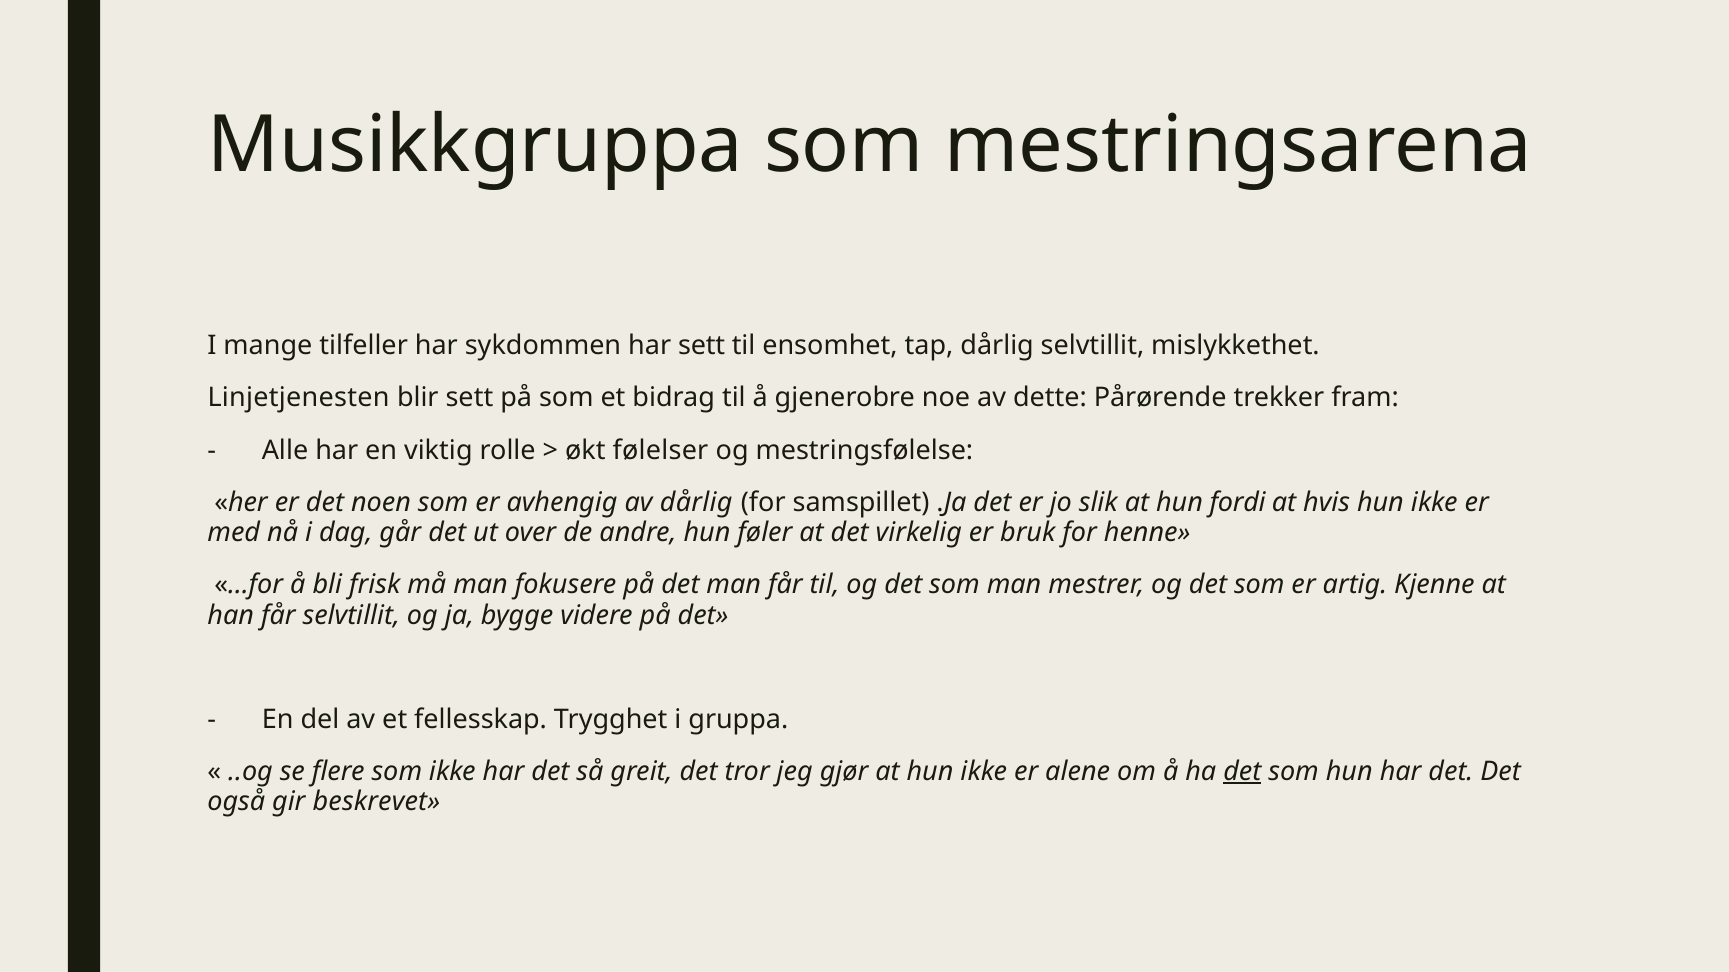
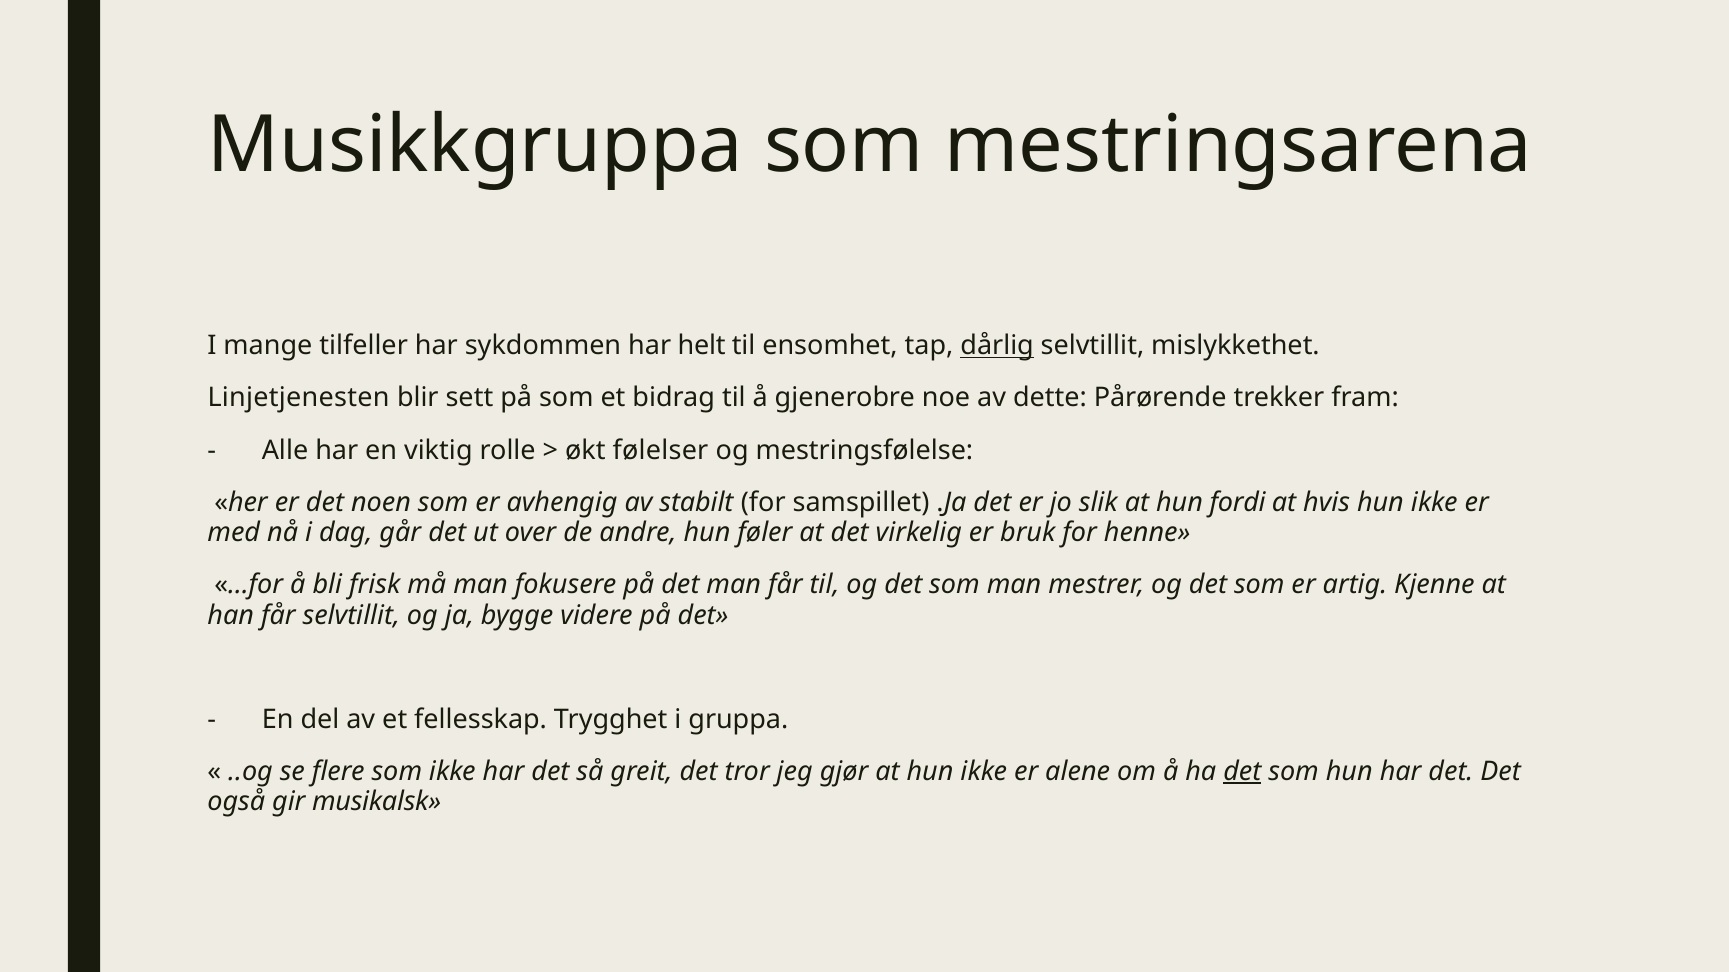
har sett: sett -> helt (702, 346)
dårlig underline: none -> present (997, 346)
av dårlig: dårlig -> stabilt (696, 503)
beskrevet: beskrevet -> musikalsk (377, 802)
